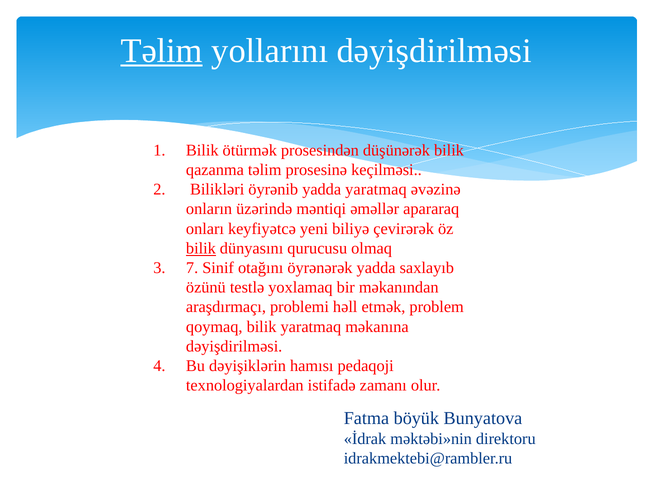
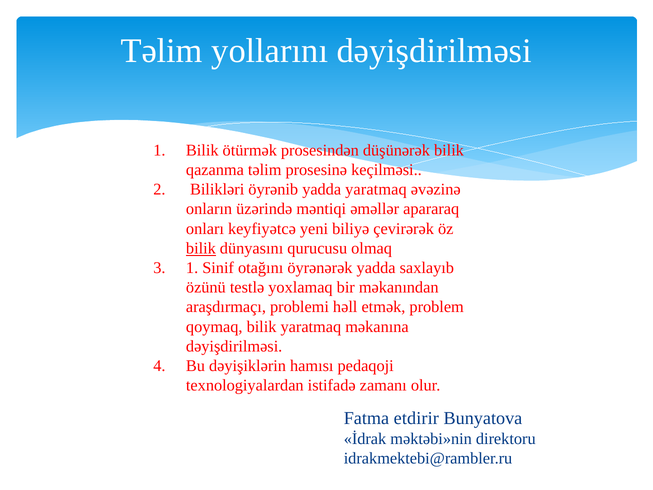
Təlim underline: present -> none (162, 51)
3 7: 7 -> 1 (192, 268)
böyük: böyük -> etdirir (416, 418)
